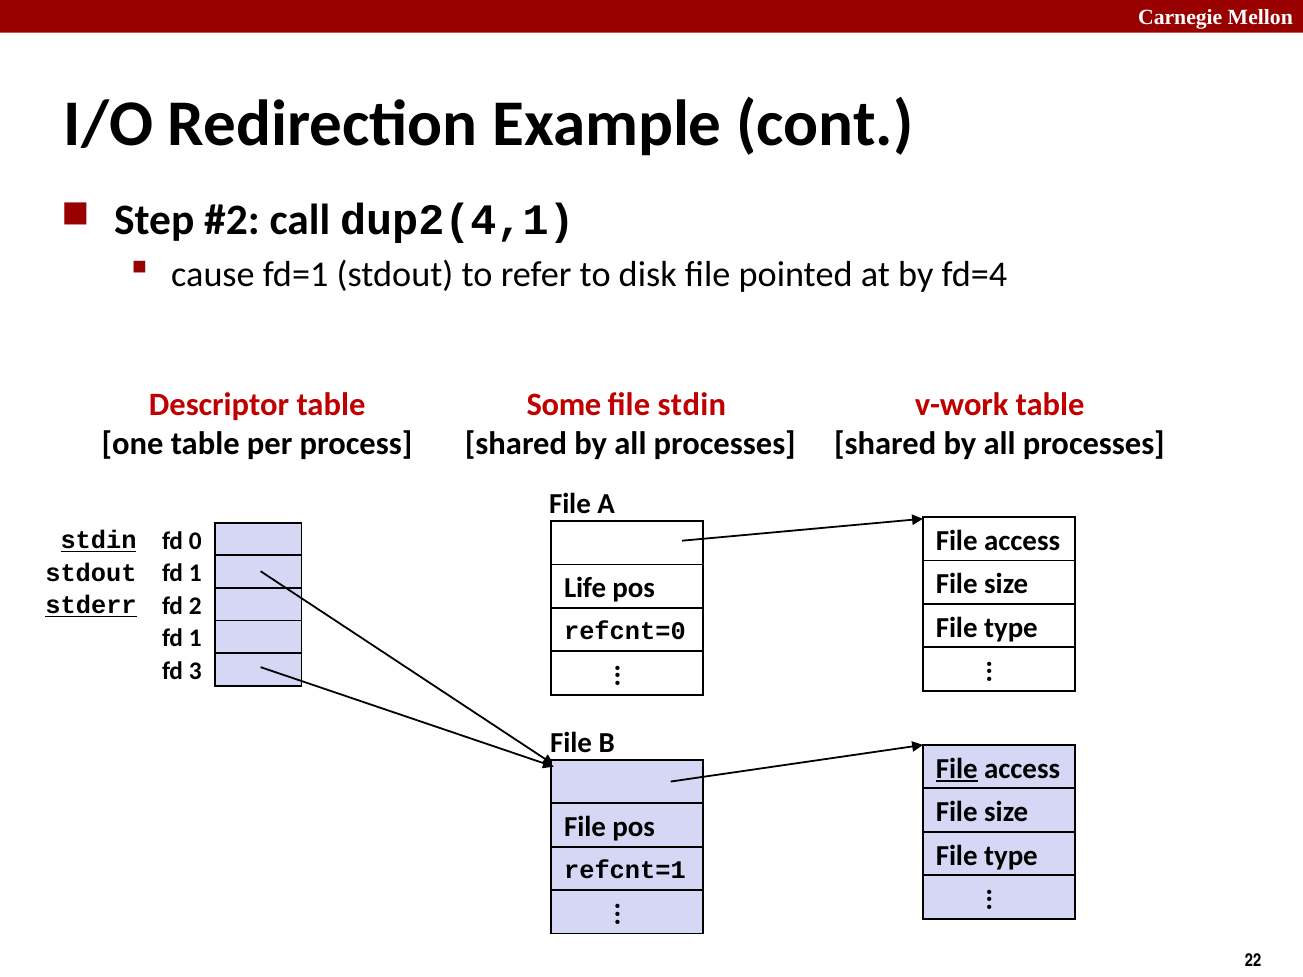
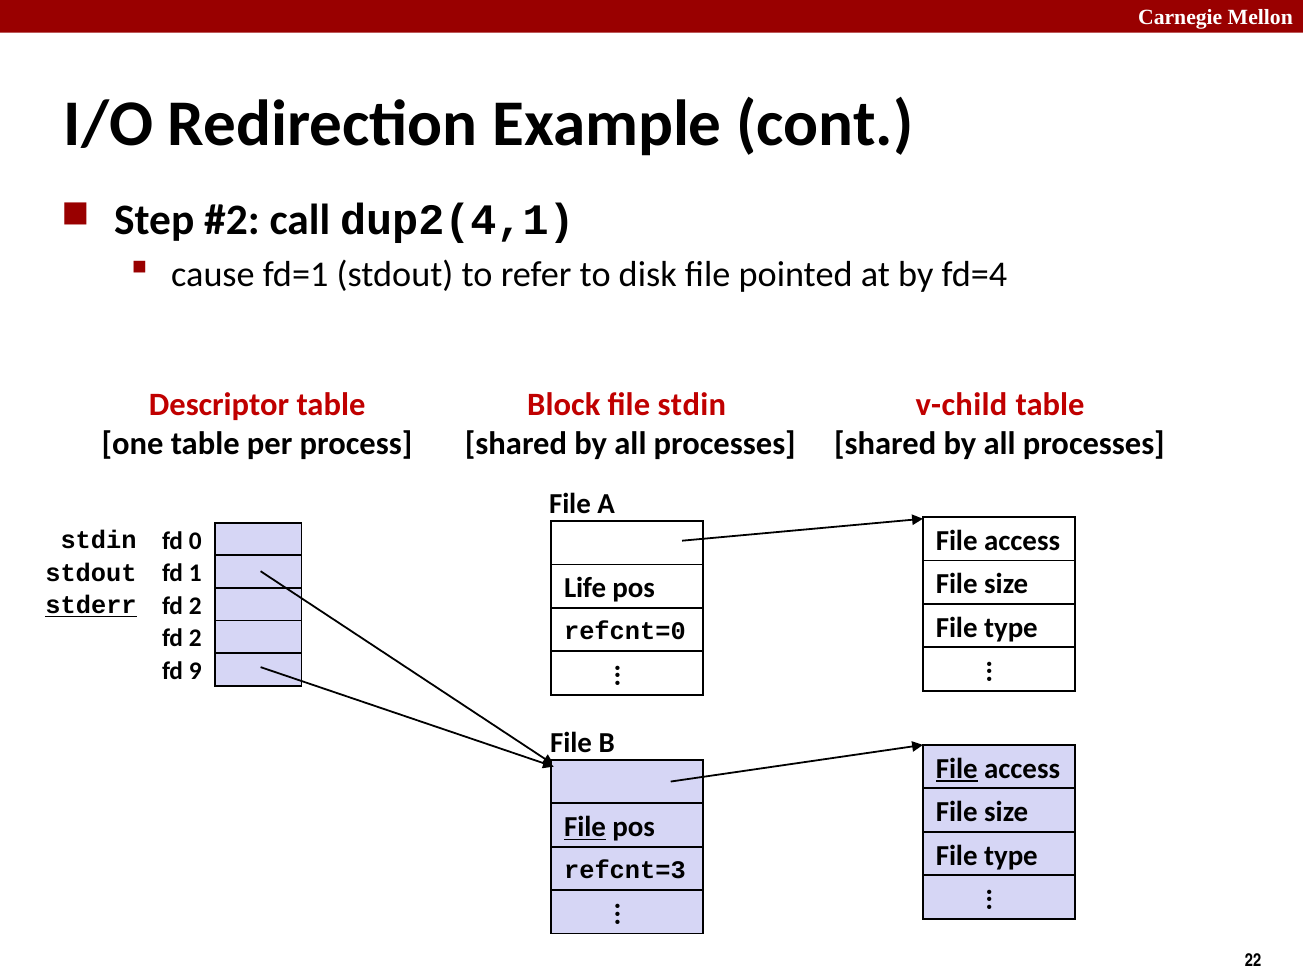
Some: Some -> Block (564, 404)
v-work: v-work -> v-child (961, 404)
stdin underline: present -> none (99, 541)
1: 1 -> 2 (195, 639)
3: 3 -> 9 (195, 671)
File underline: none -> present (585, 827)
refcnt=1: refcnt=1 -> refcnt=3 (625, 870)
